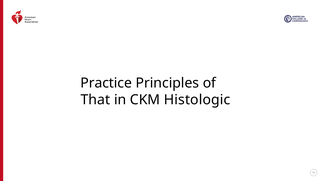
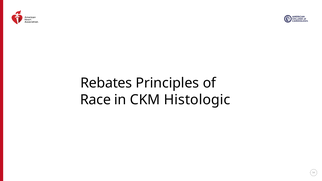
Practice: Practice -> Rebates (106, 83)
That: That -> Race (96, 100)
